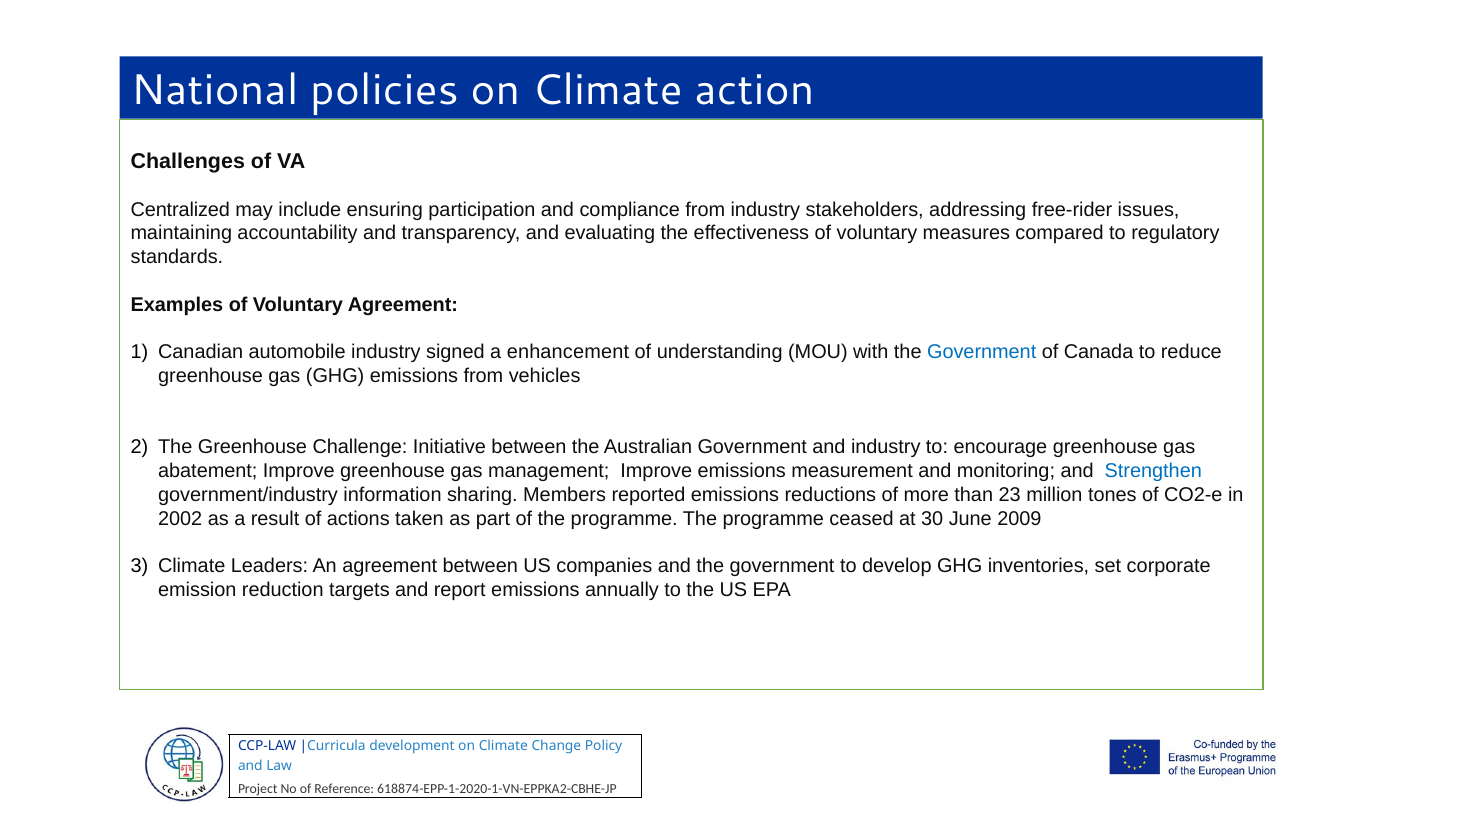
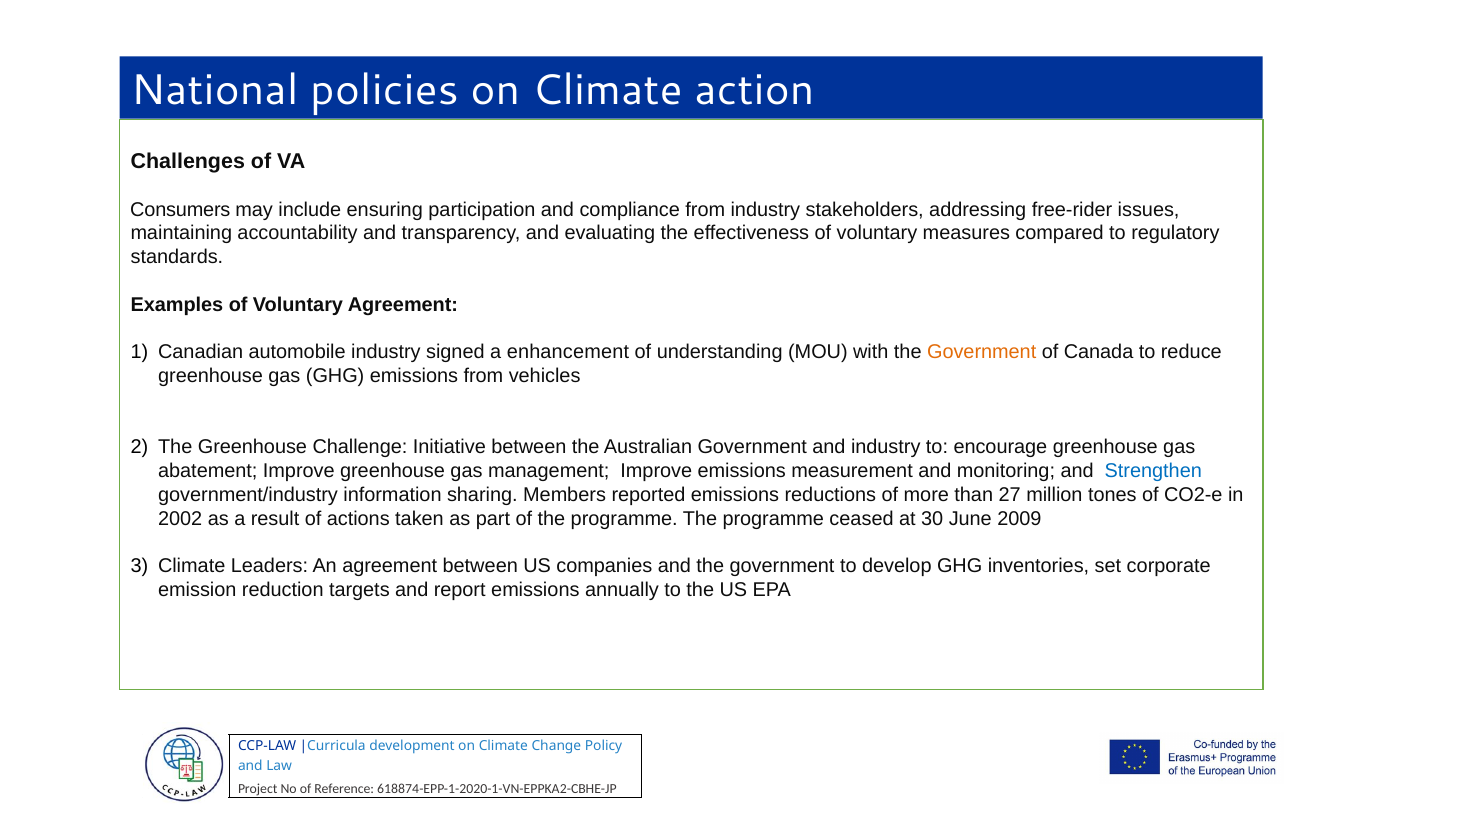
Centralized: Centralized -> Consumers (180, 210)
Government colour: blue -> orange (982, 352)
23: 23 -> 27 (1010, 495)
